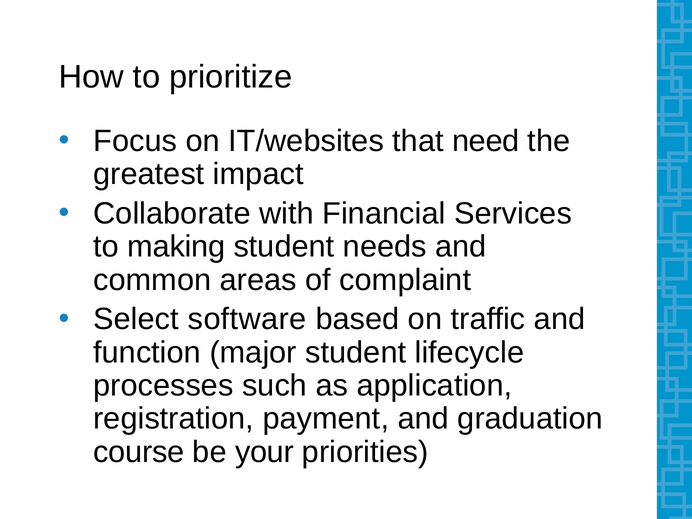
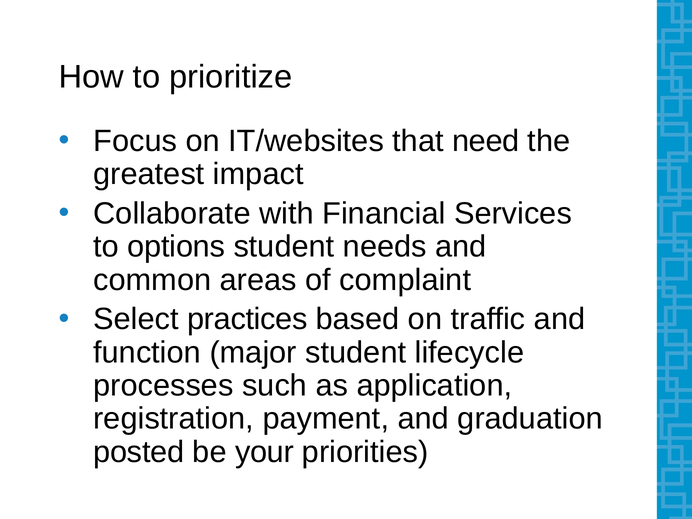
making: making -> options (176, 247)
software: software -> practices (247, 319)
course: course -> posted (139, 452)
